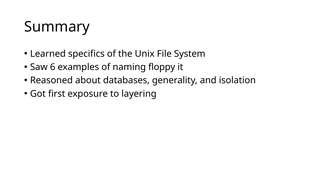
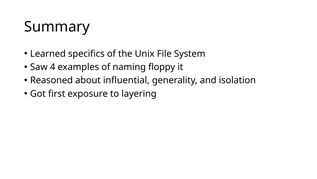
6: 6 -> 4 (53, 67)
databases: databases -> influential (126, 80)
